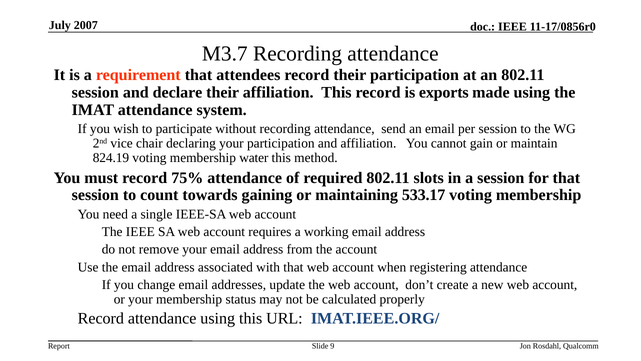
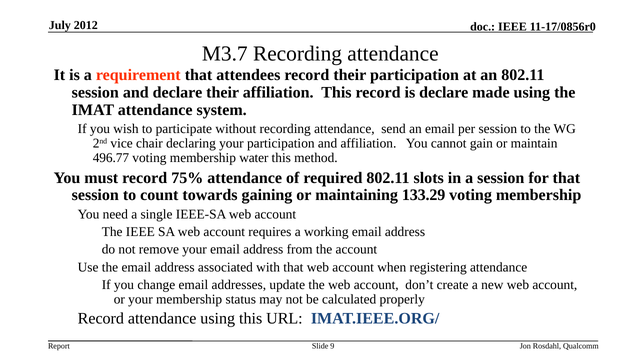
2007: 2007 -> 2012 (86, 25)
is exports: exports -> declare (444, 92)
824.19: 824.19 -> 496.77 (111, 158)
533.17: 533.17 -> 133.29 (424, 195)
